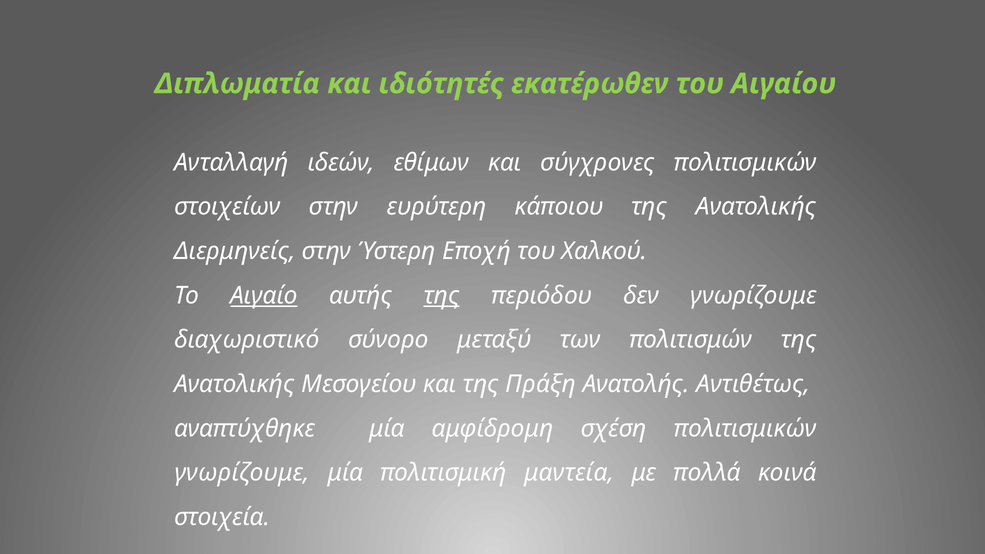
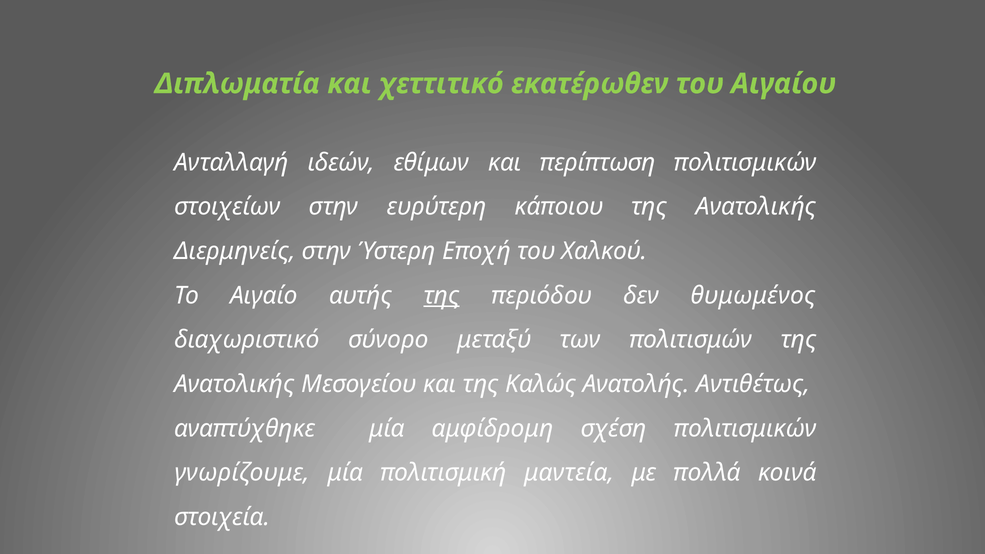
ιδιότητές: ιδιότητές -> χεττιτικό (441, 84)
σύγχρονες: σύγχρονες -> περίπτωση (598, 163)
Αιγαίο underline: present -> none (264, 295)
δεν γνωρίζουμε: γνωρίζουμε -> θυμωμένος (753, 295)
Πράξη: Πράξη -> Καλώς (541, 384)
